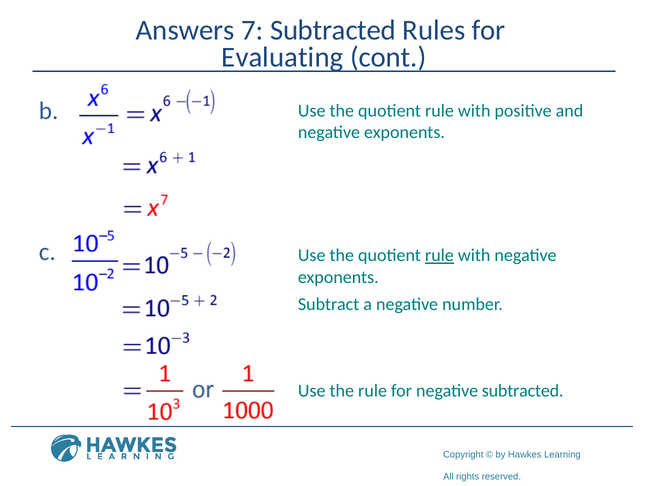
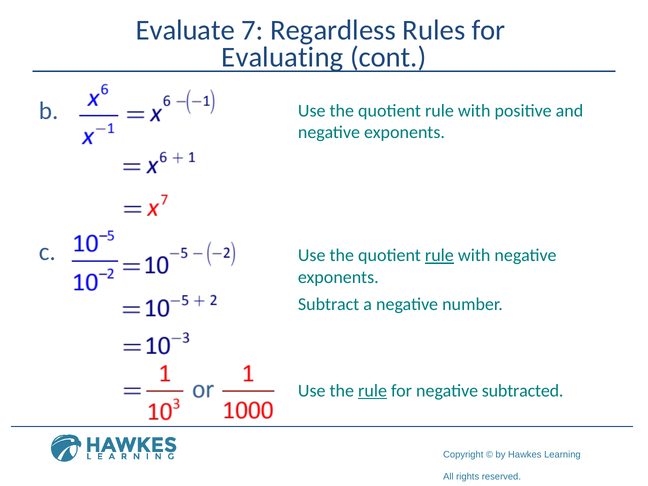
Answers: Answers -> Evaluate (185, 30)
7 Subtracted: Subtracted -> Regardless (333, 30)
rule underline: none -> present (373, 391)
